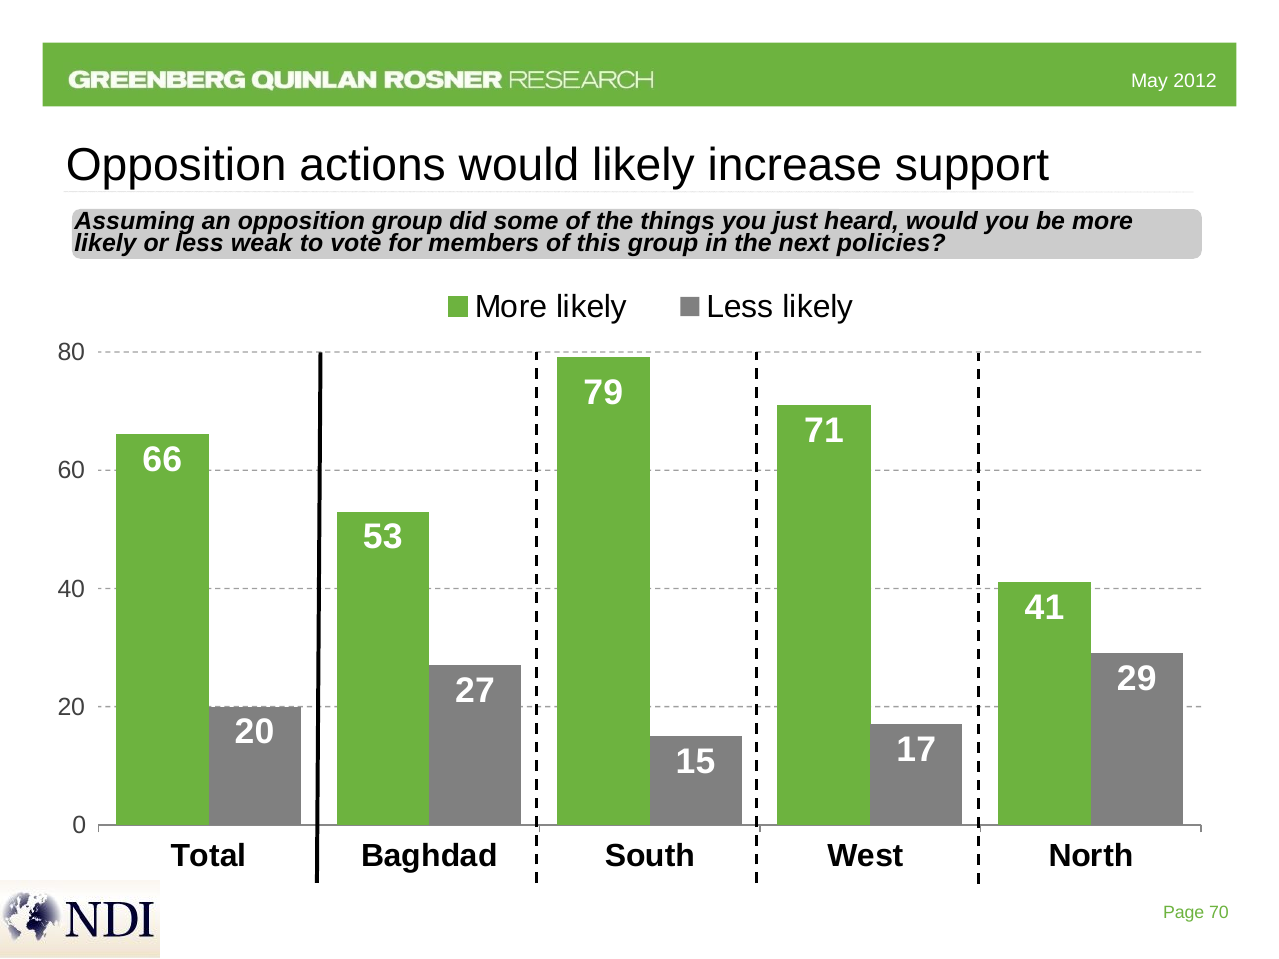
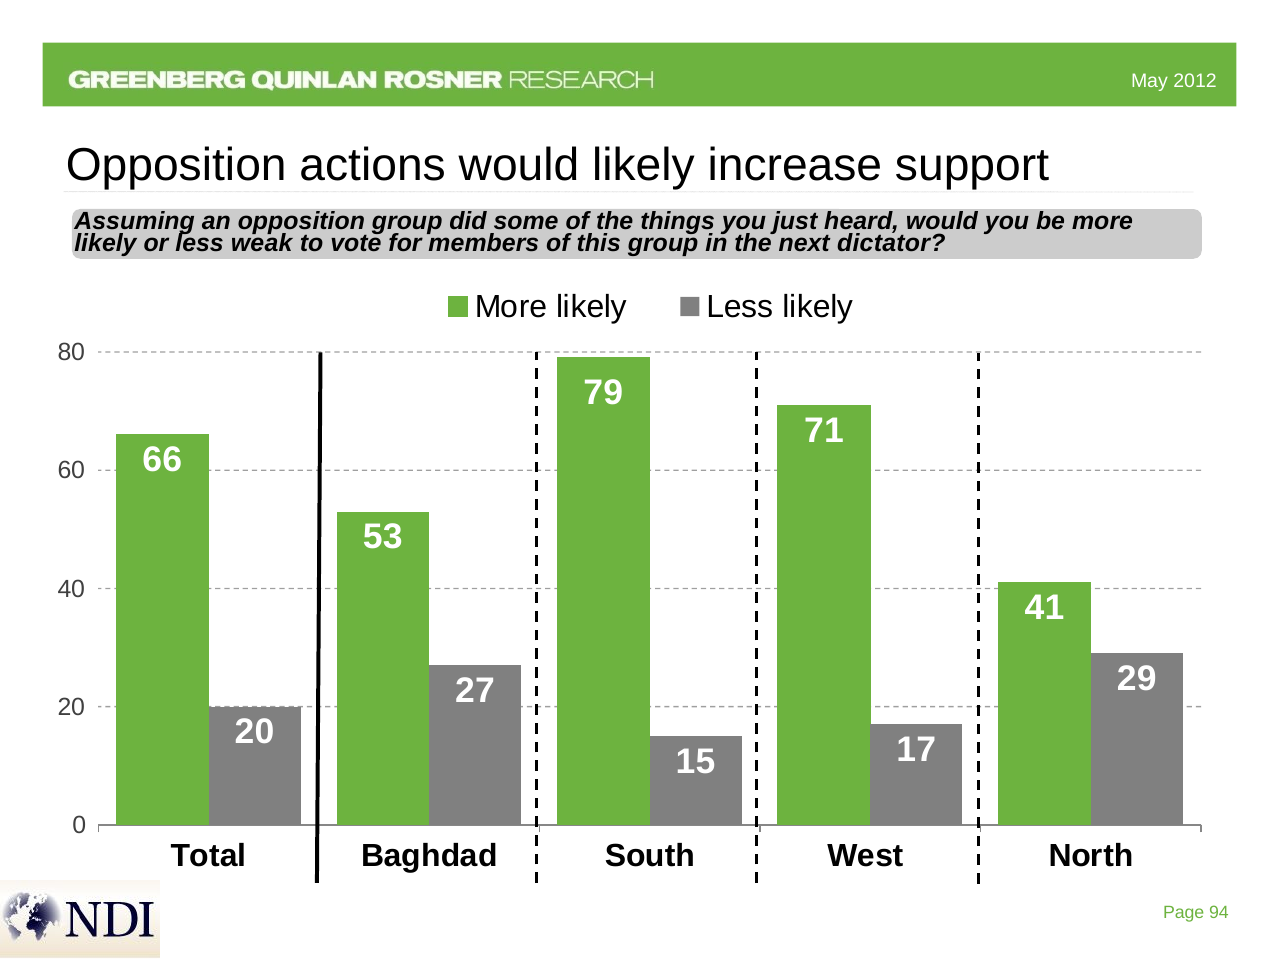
policies: policies -> dictator (891, 244)
70: 70 -> 94 (1219, 912)
